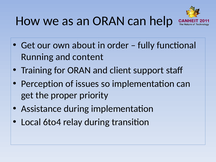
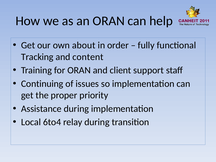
Running: Running -> Tracking (37, 57)
Perception: Perception -> Continuing (42, 84)
